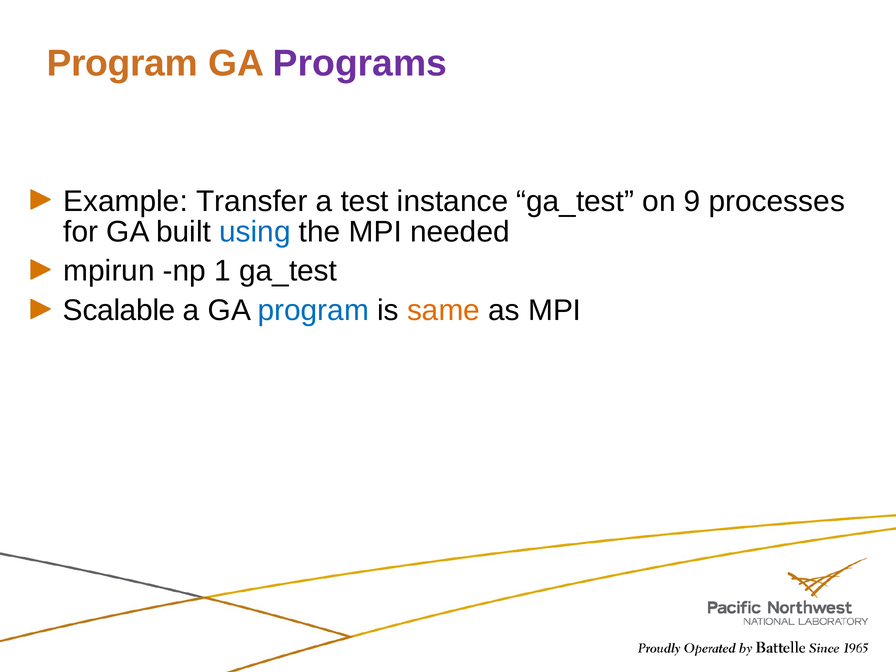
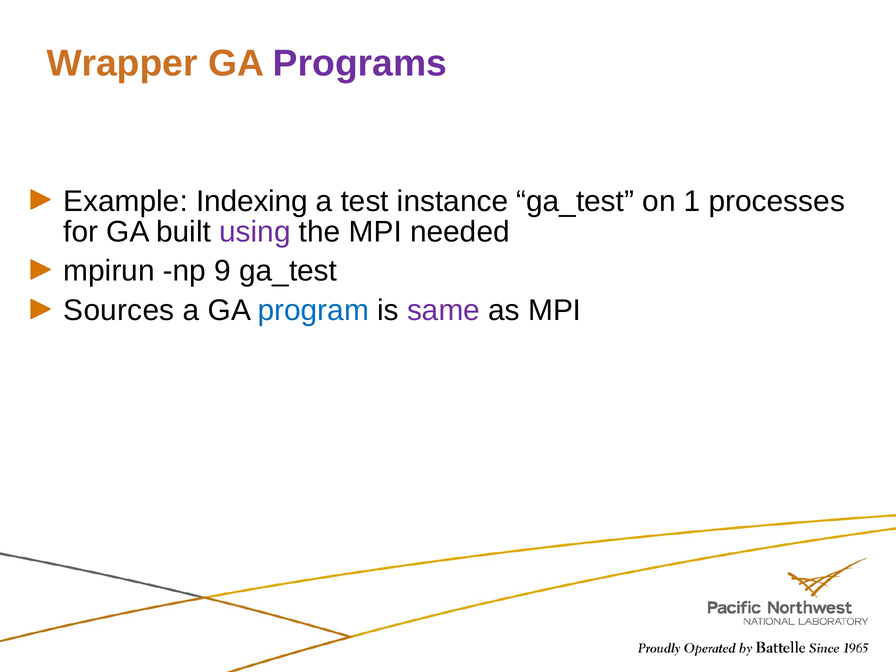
Program: Program -> Wrapper (122, 63)
Transfer: Transfer -> Indexing (252, 201)
9: 9 -> 1 (692, 201)
using colour: blue -> purple (255, 232)
1: 1 -> 9 (223, 271)
Scalable: Scalable -> Sources (119, 311)
same colour: orange -> purple (444, 311)
